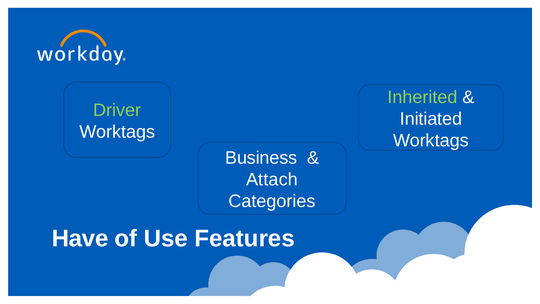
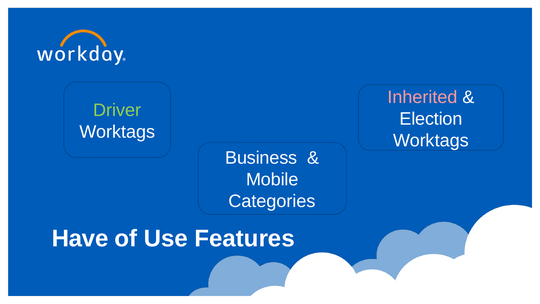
Inherited colour: light green -> pink (422, 97)
Initiated: Initiated -> Election (431, 119)
Attach: Attach -> Mobile (272, 180)
